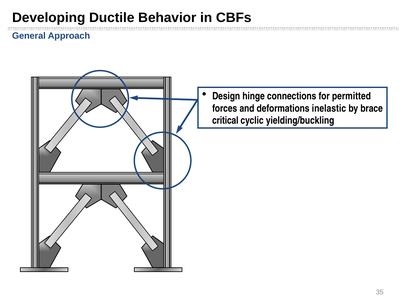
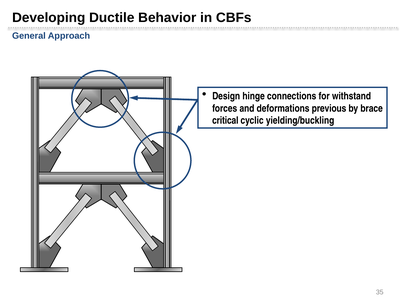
permitted: permitted -> withstand (351, 96)
inelastic: inelastic -> previous (329, 108)
